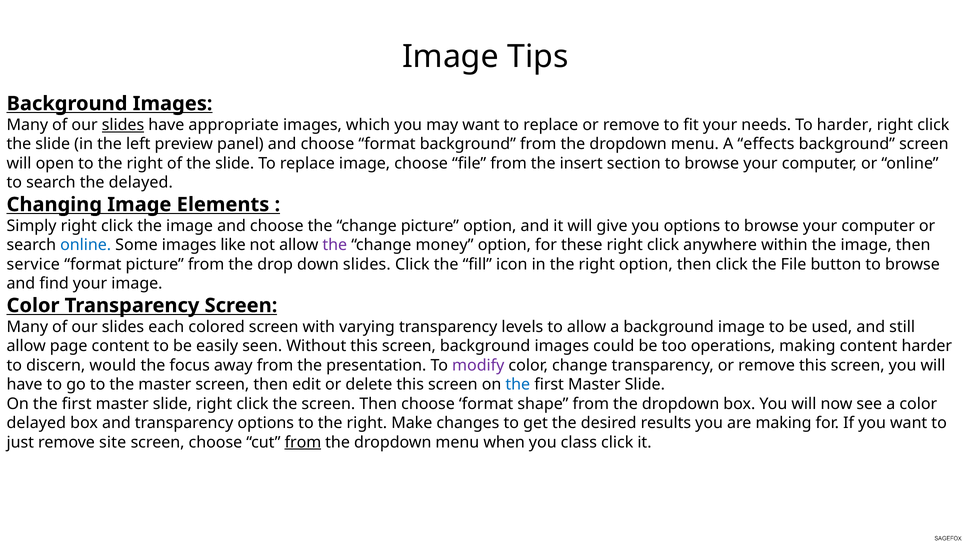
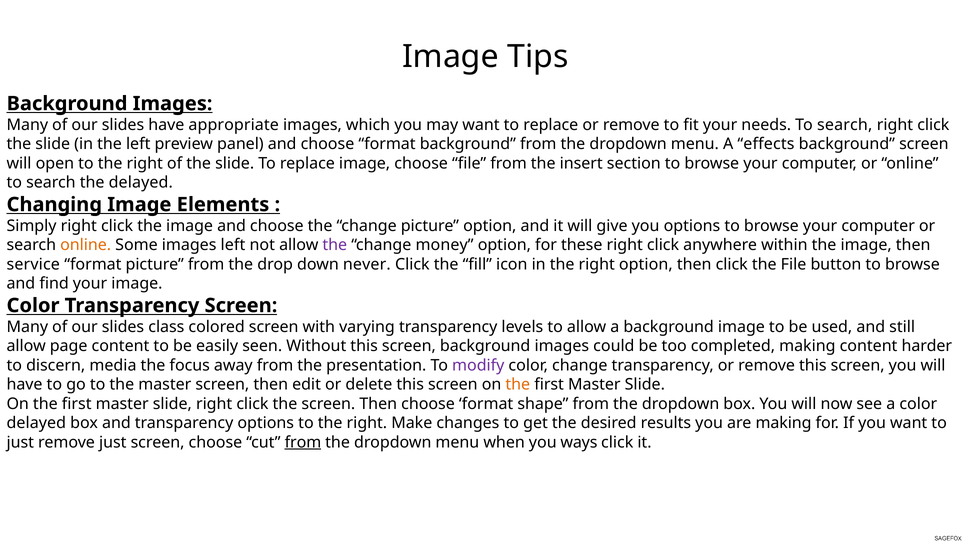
slides underline: present -> none (123, 125)
needs To harder: harder -> search (845, 125)
online colour: blue -> orange (86, 245)
images like: like -> left (233, 245)
down slides: slides -> never (367, 265)
each: each -> class (166, 327)
operations: operations -> completed (733, 347)
would: would -> media (113, 366)
the colour: blue -> orange (518, 385)
remove site: site -> just (113, 443)
class: class -> ways (579, 443)
